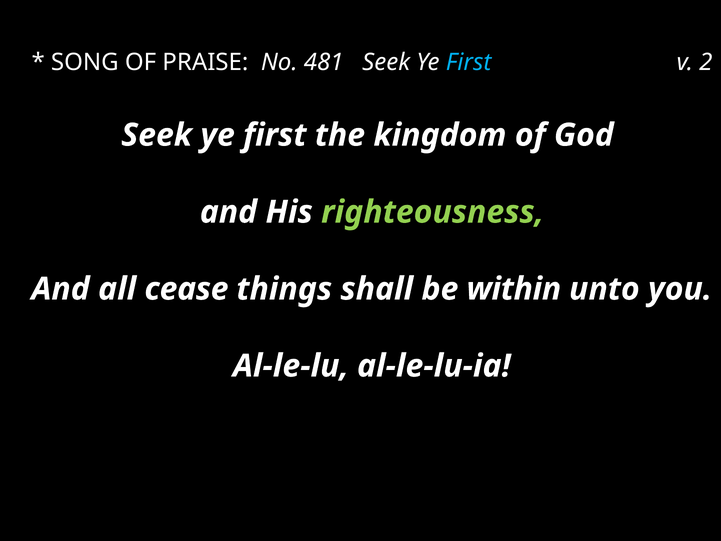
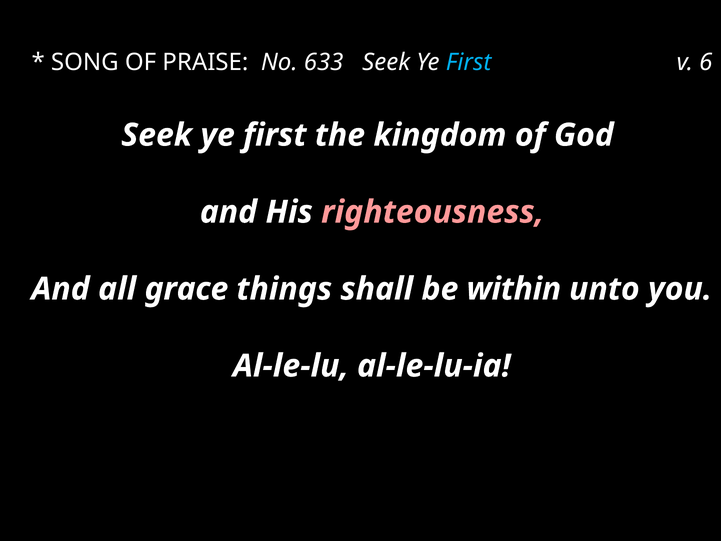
481: 481 -> 633 (324, 62)
2: 2 -> 6 (706, 62)
righteousness colour: light green -> pink (432, 212)
cease: cease -> grace (186, 289)
